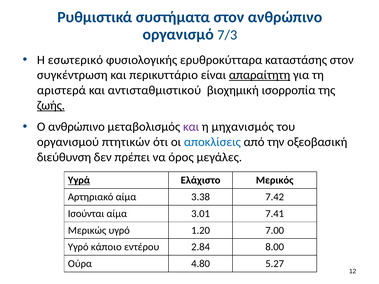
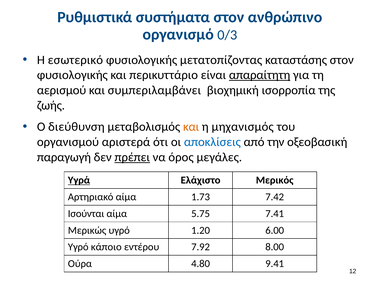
7/3: 7/3 -> 0/3 (227, 35)
ερυθροκύτταρα: ερυθροκύτταρα -> μετατοπίζοντας (221, 60)
συγκέντρωση: συγκέντρωση -> φυσιολογικής (72, 75)
αριστερά: αριστερά -> αερισμού (62, 90)
αντισταθμιστικού: αντισταθμιστικού -> συμπεριλαμβάνει (154, 90)
ζωής underline: present -> none (51, 105)
Ο ανθρώπινο: ανθρώπινο -> διεύθυνση (76, 127)
και colour: purple -> orange (191, 127)
πτητικών: πτητικών -> αριστερά (126, 142)
διεύθυνση: διεύθυνση -> παραγωγή (64, 157)
πρέπει underline: none -> present (132, 157)
3.38: 3.38 -> 1.73 (201, 197)
3.01: 3.01 -> 5.75 (201, 214)
7.00: 7.00 -> 6.00 (275, 231)
2.84: 2.84 -> 7.92 (201, 247)
5.27: 5.27 -> 9.41 (275, 264)
